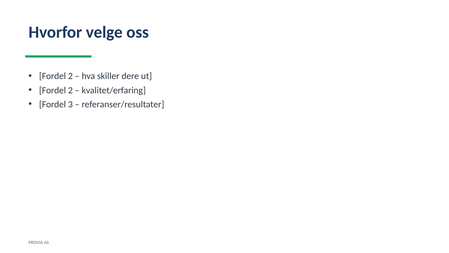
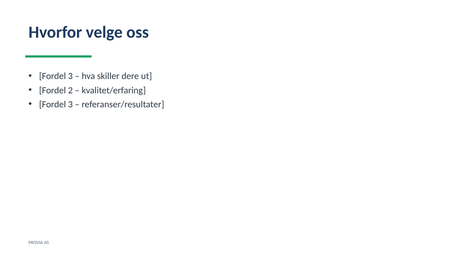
2: 2 -> 3 (70, 76)
